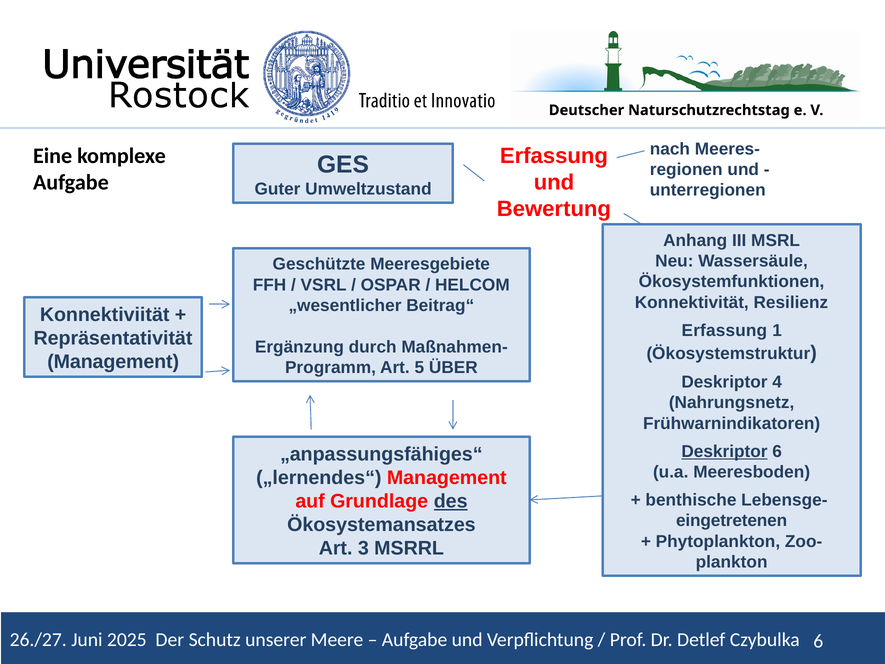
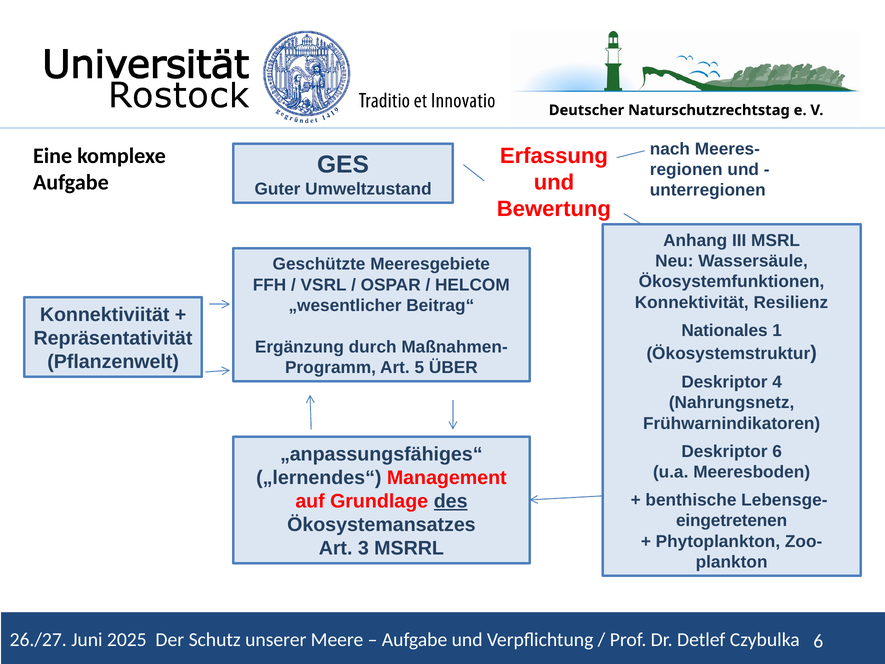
Erfassung: Erfassung -> Nationales (724, 330)
Management: Management -> Pflanzenwelt (113, 362)
Deskriptor underline: present -> none (724, 451)
